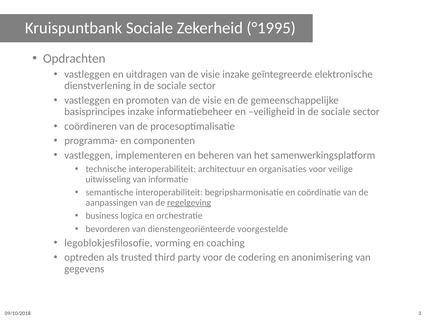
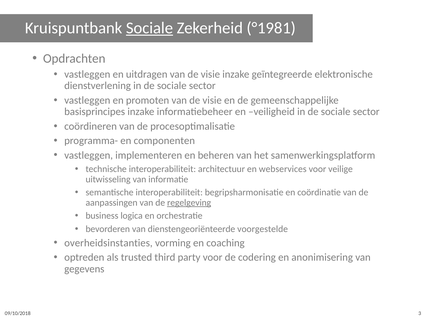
Sociale underline: none -> present (149, 28)
°1995: °1995 -> °1981 (271, 28)
organisaties: organisaties -> webservices (283, 169)
legoblokjesfilosofie: legoblokjesfilosofie -> overheidsinstanties (108, 242)
